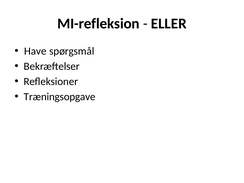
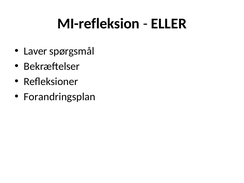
Have: Have -> Laver (35, 51)
Træningsopgave: Træningsopgave -> Forandringsplan (60, 97)
